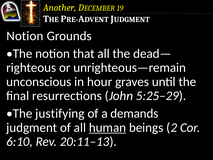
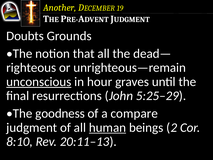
Notion: Notion -> Doubts (25, 36)
unconscious underline: none -> present (39, 82)
justifying: justifying -> goodness (60, 113)
demands: demands -> compare (134, 113)
6:10: 6:10 -> 8:10 (20, 141)
